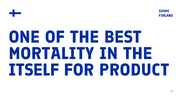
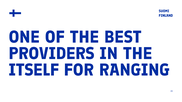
MORTALITY: MORTALITY -> PROVIDERS (51, 54)
PRODUCT: PRODUCT -> RANGING (134, 70)
